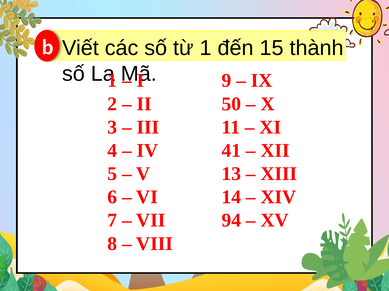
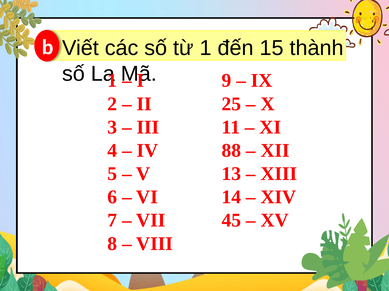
50: 50 -> 25 (231, 104)
41: 41 -> 88 (231, 151)
94: 94 -> 45 (231, 221)
